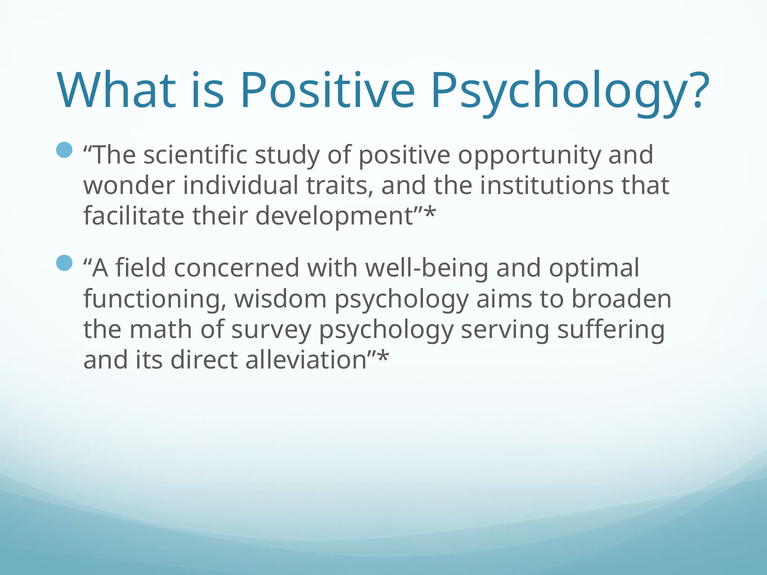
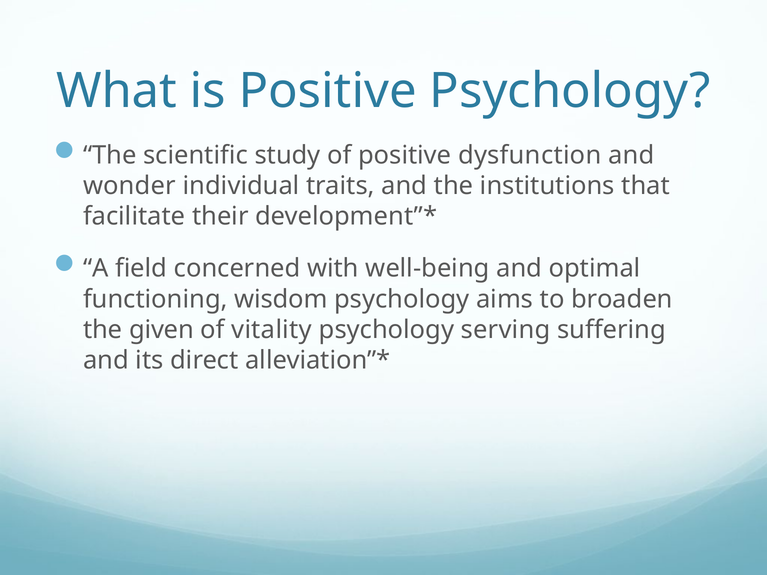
opportunity: opportunity -> dysfunction (530, 155)
math: math -> given (161, 330)
survey: survey -> vitality (272, 330)
